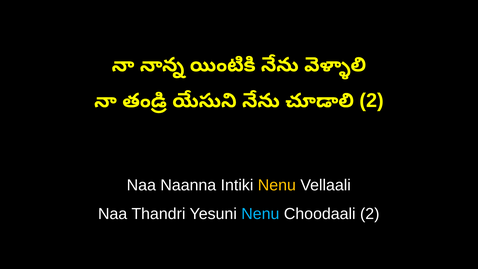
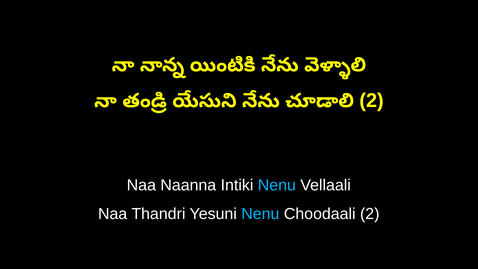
Nenu colour: yellow -> light blue (277, 185)
